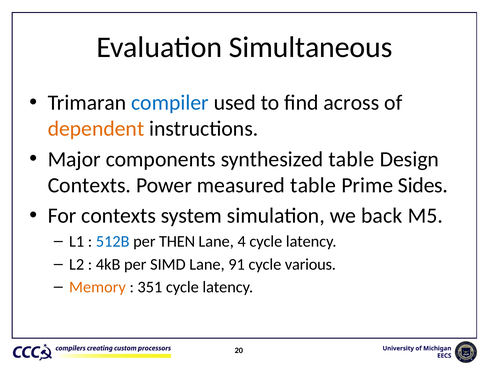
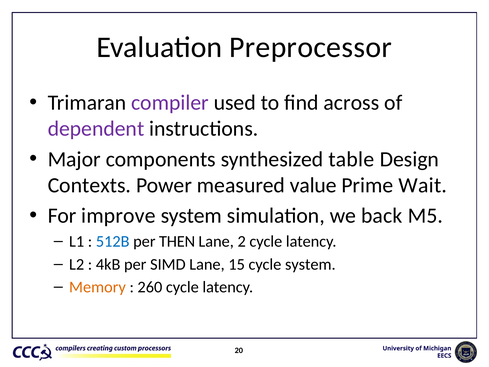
Simultaneous: Simultaneous -> Preprocessor (310, 47)
compiler colour: blue -> purple (170, 103)
dependent colour: orange -> purple (96, 129)
measured table: table -> value (313, 185)
Sides: Sides -> Wait (423, 185)
For contexts: contexts -> improve (118, 216)
4: 4 -> 2 (242, 241)
91: 91 -> 15 (237, 264)
cycle various: various -> system (310, 264)
351: 351 -> 260 (150, 287)
